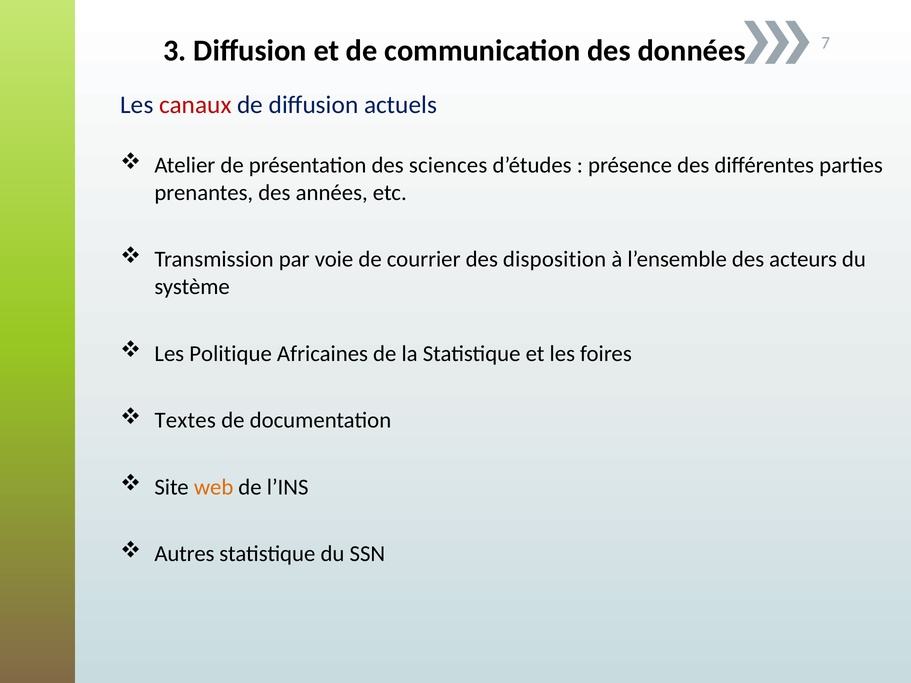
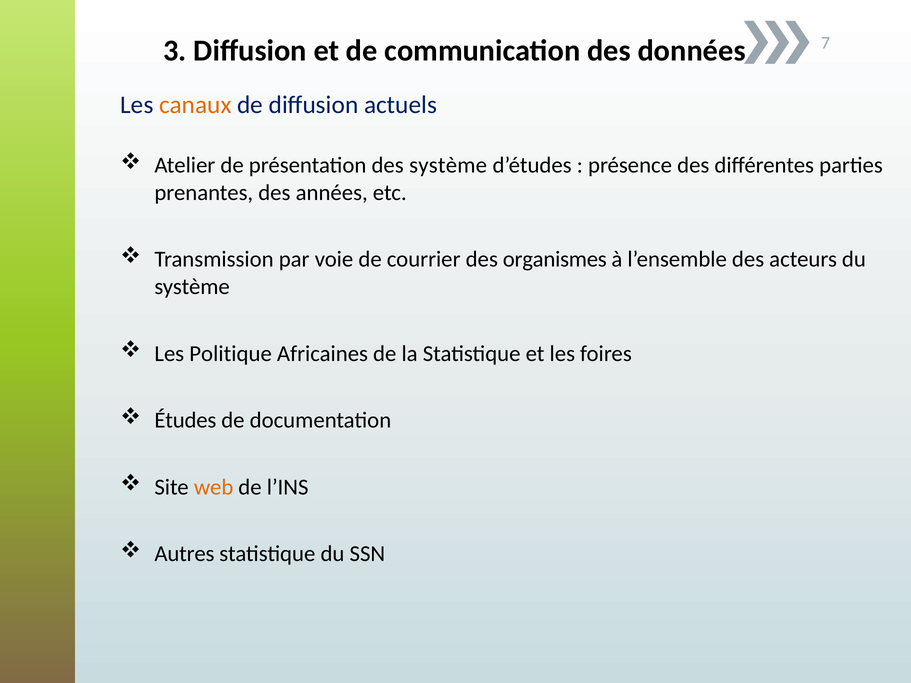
canaux colour: red -> orange (195, 105)
des sciences: sciences -> système (448, 165)
disposition: disposition -> organismes (555, 260)
Textes: Textes -> Études (185, 420)
